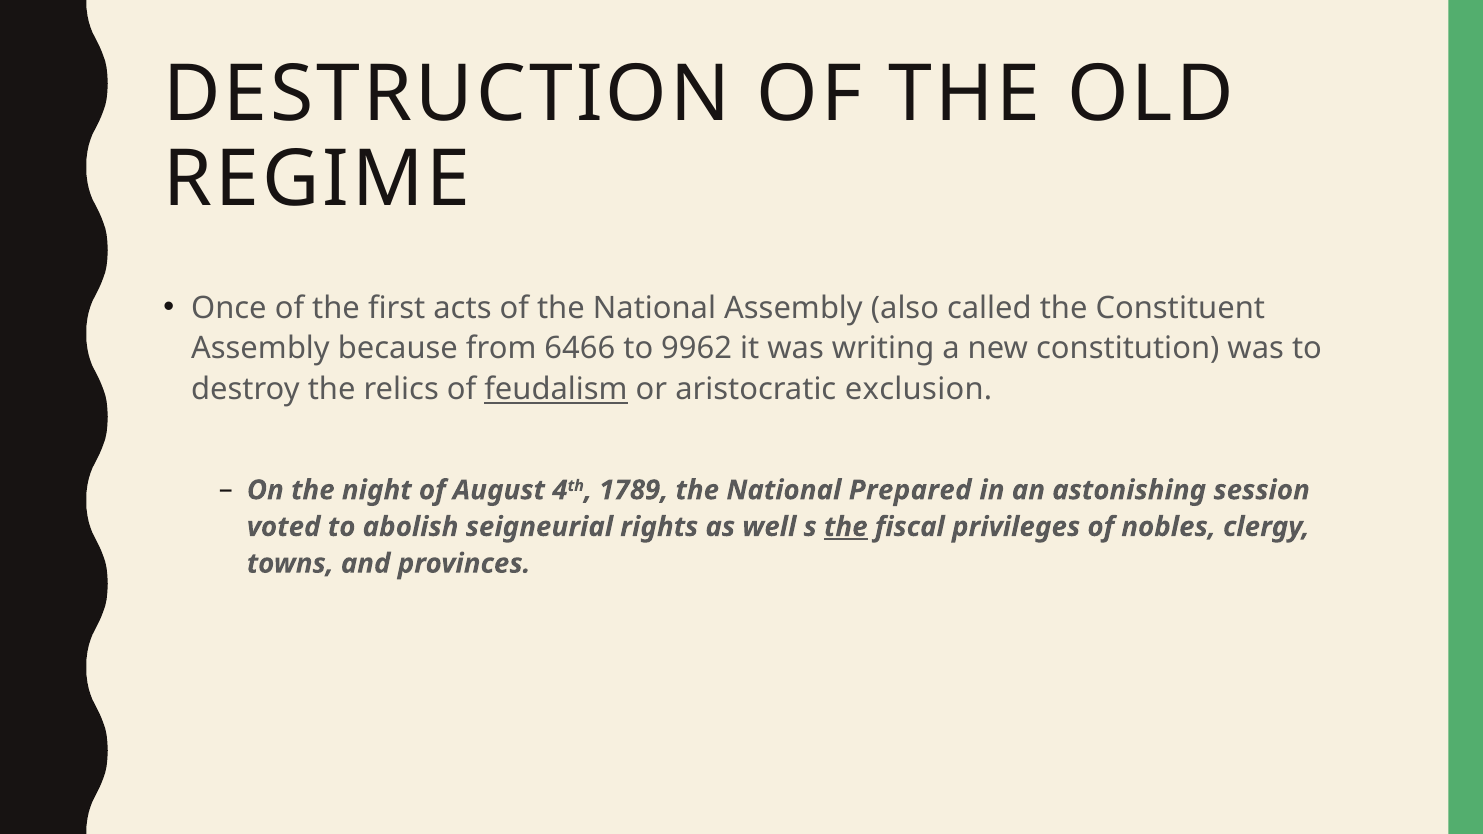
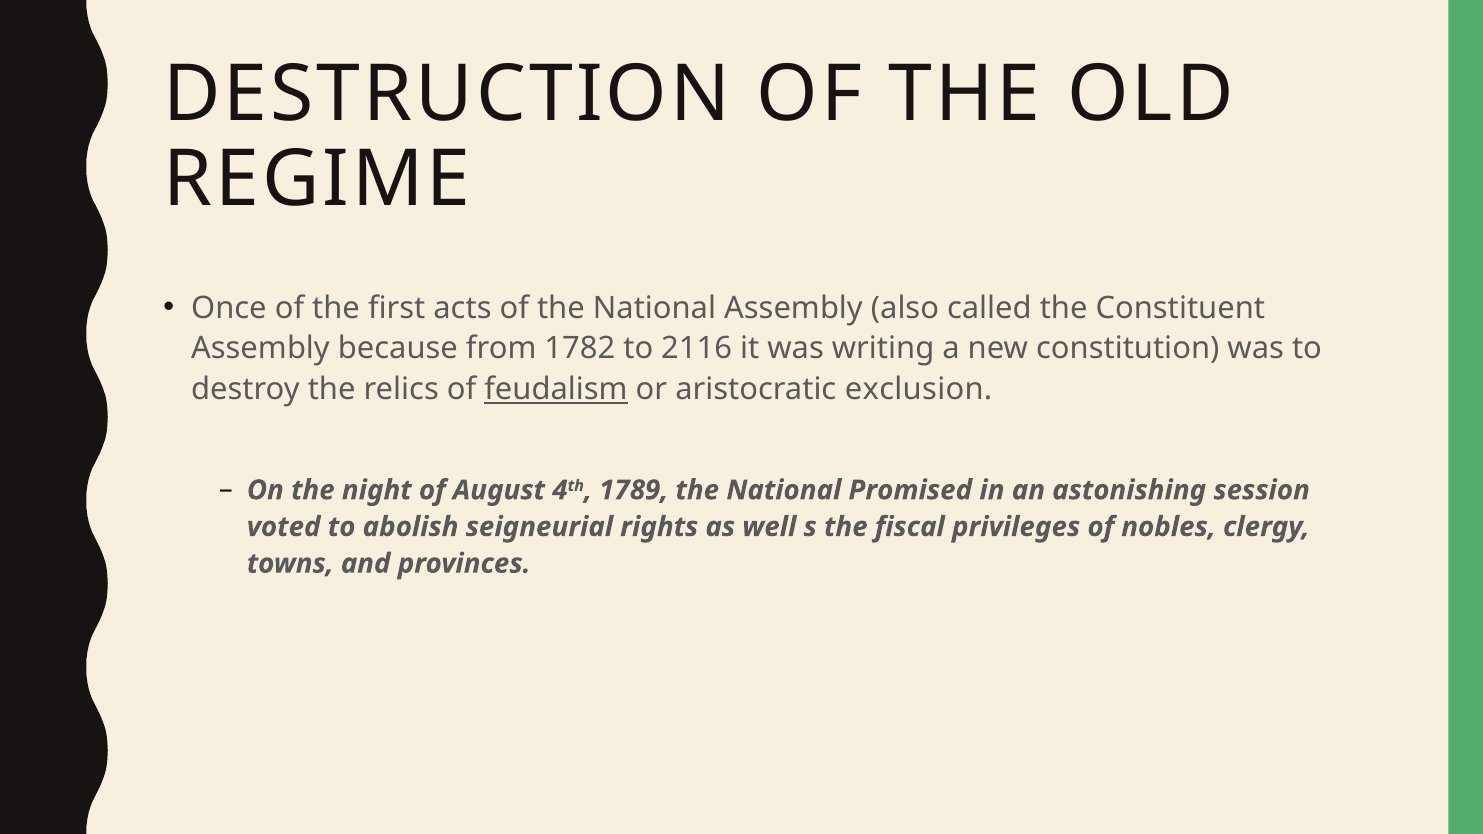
6466: 6466 -> 1782 (580, 349)
9962: 9962 -> 2116 (697, 349)
Prepared: Prepared -> Promised (910, 490)
the underline: present -> none (846, 527)
